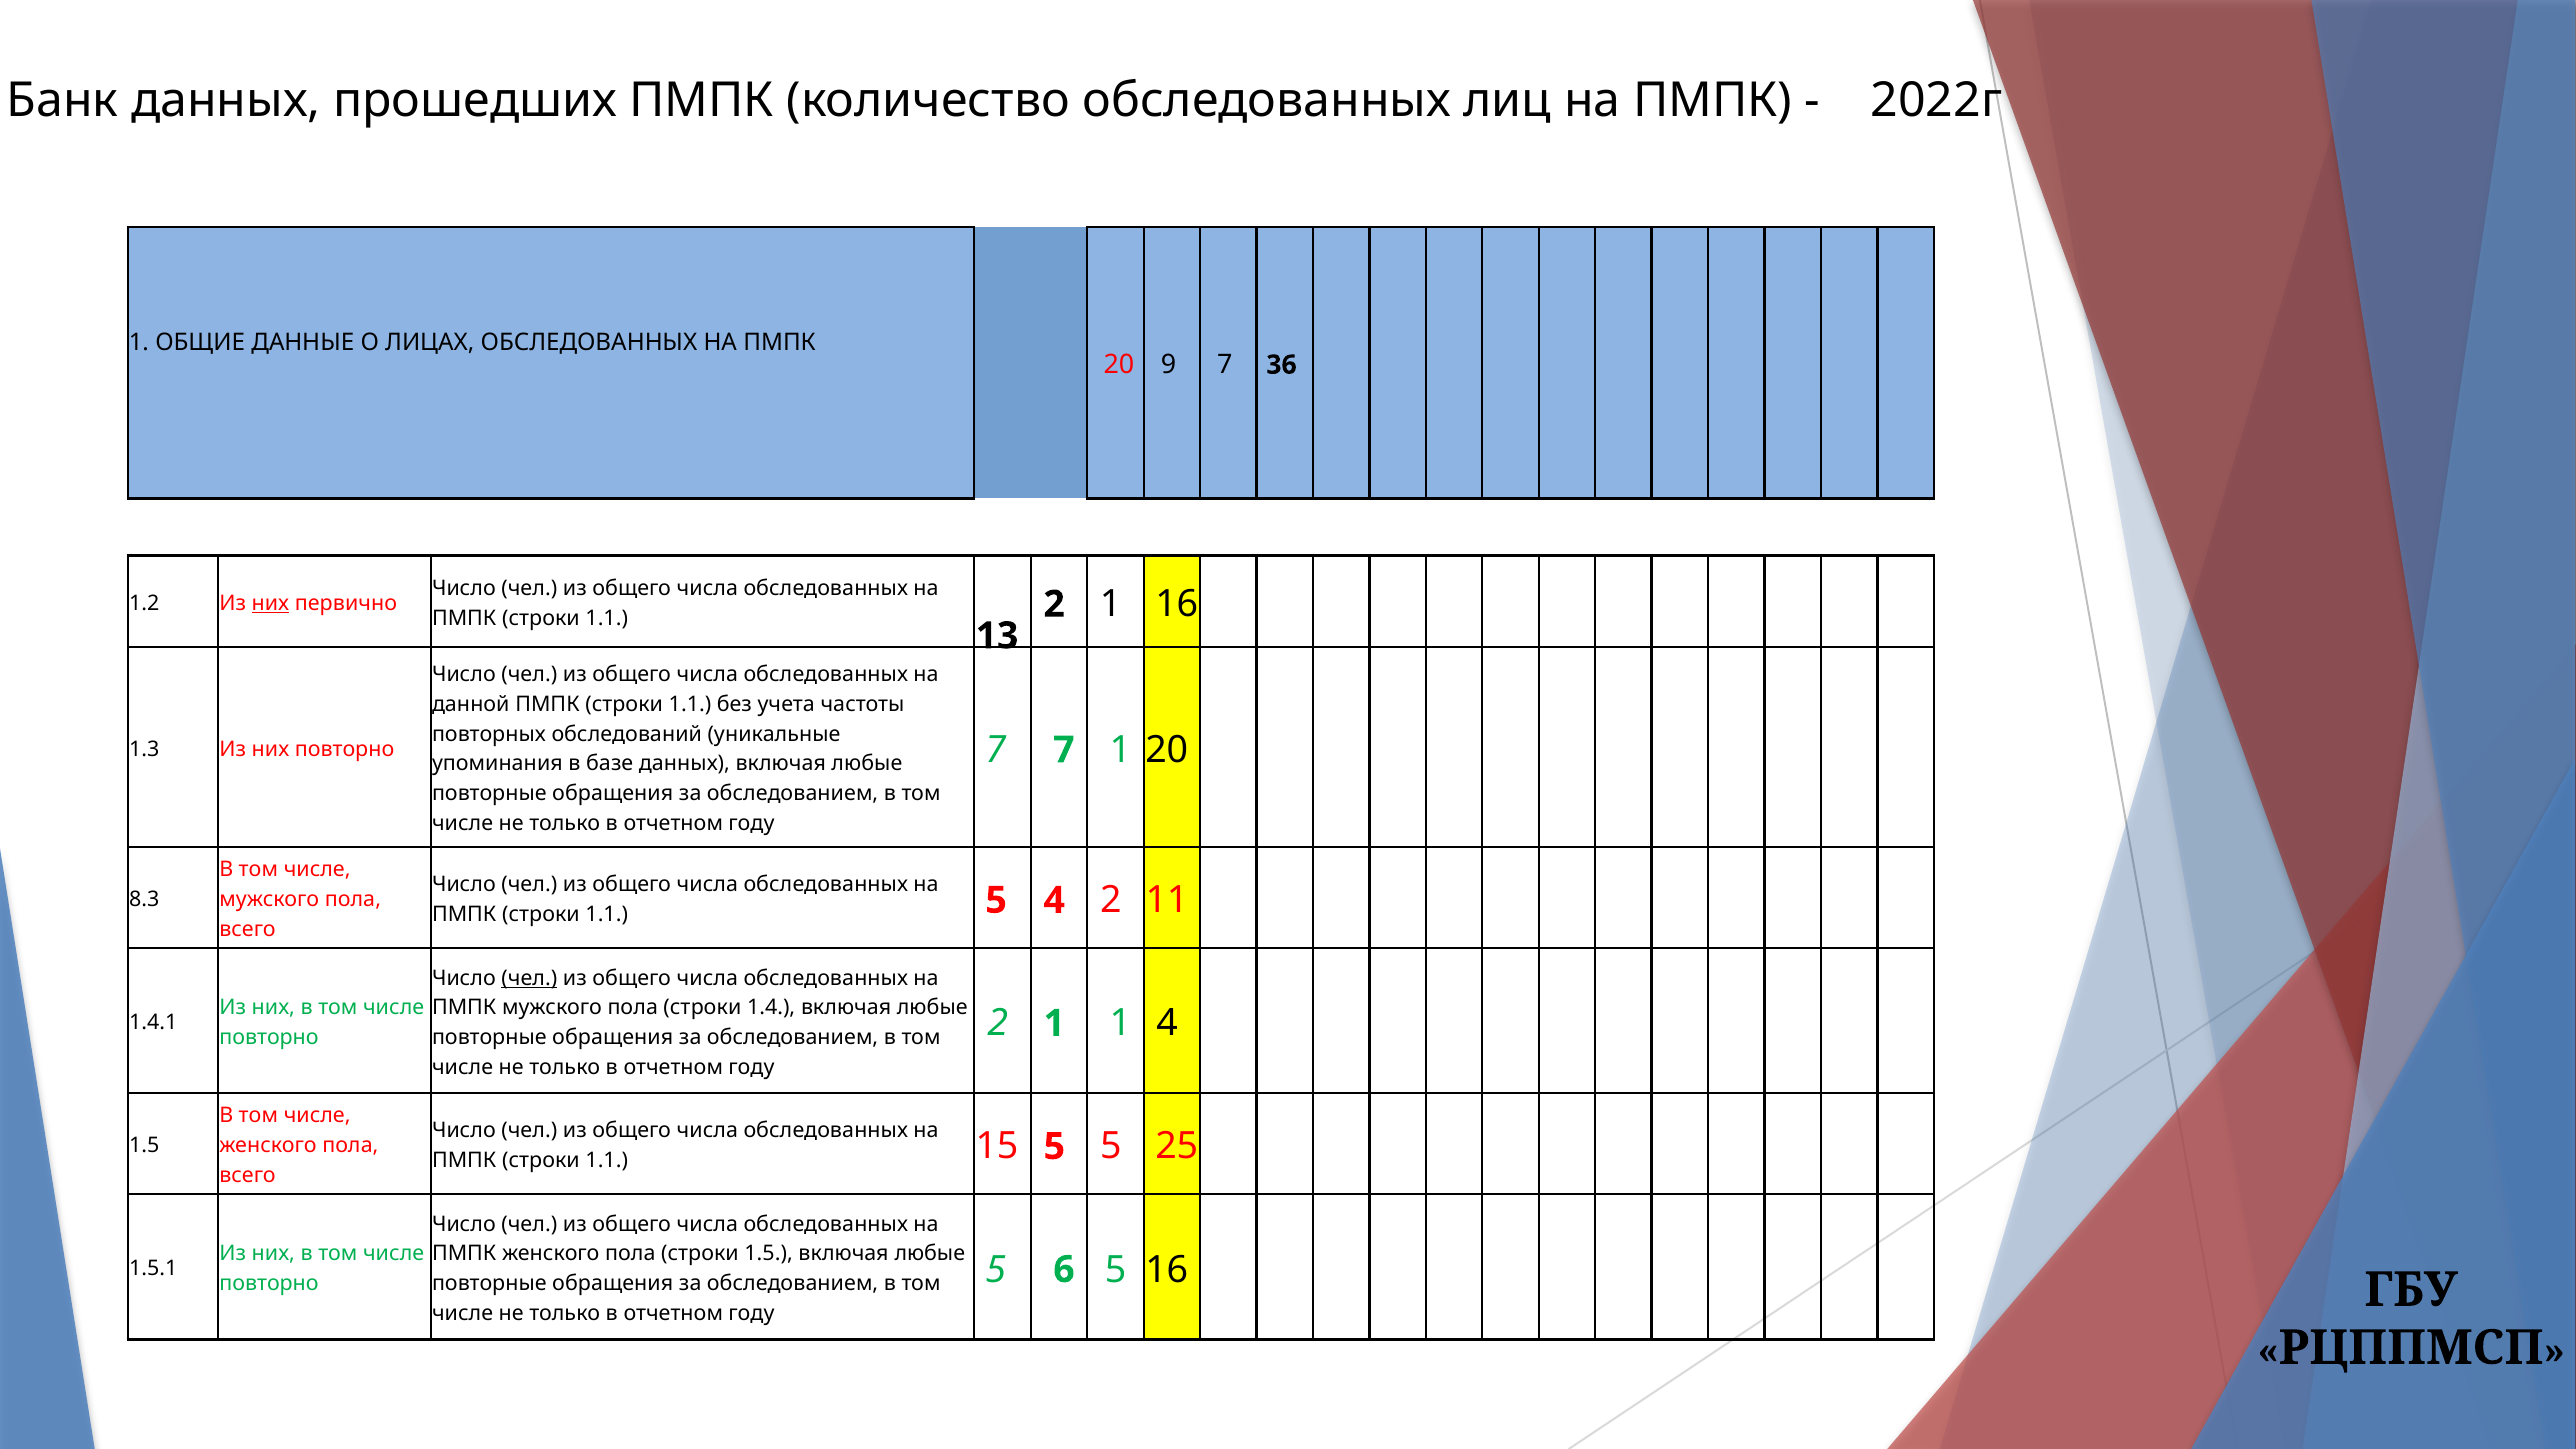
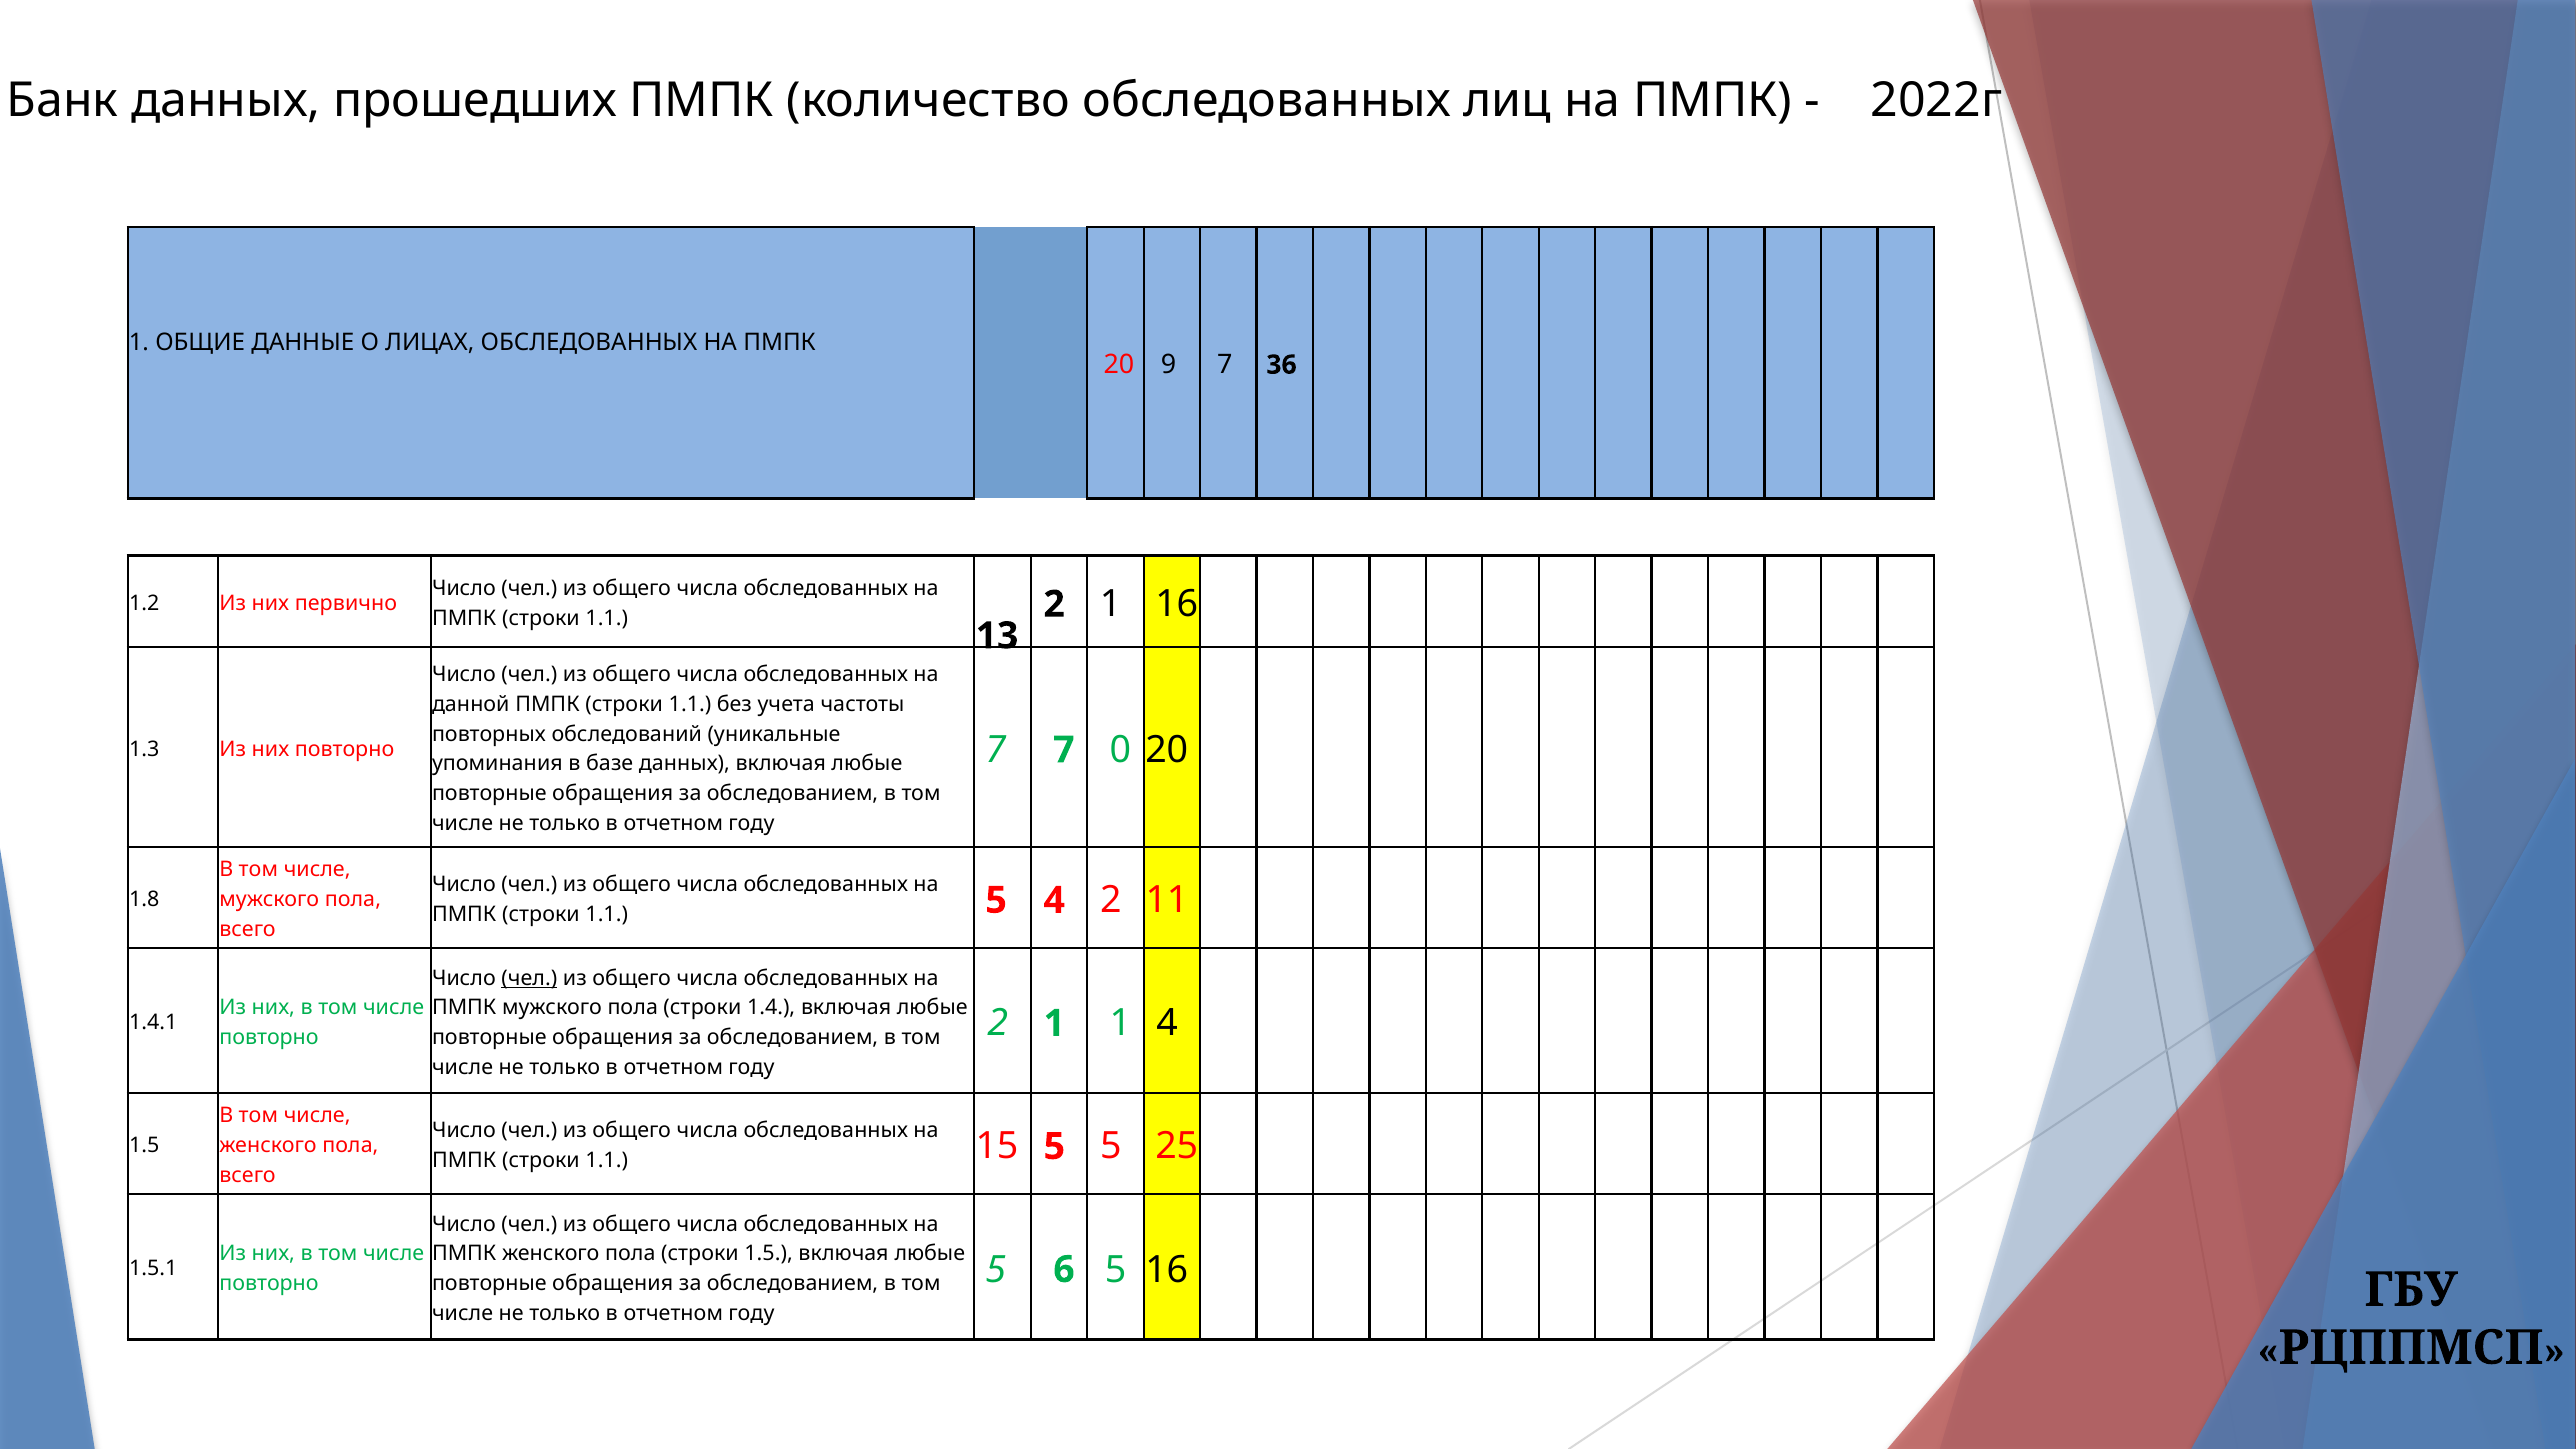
них underline: present -> none (270, 603)
7 1: 1 -> 0 (1120, 750)
8.3: 8.3 -> 1.8 (144, 899)
